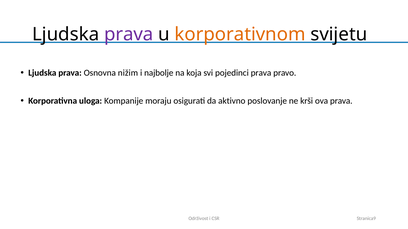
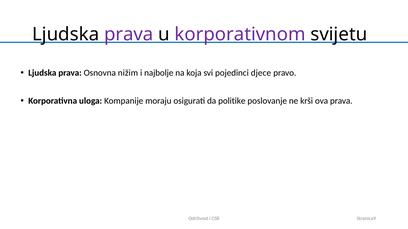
korporativnom colour: orange -> purple (240, 34)
pojedinci prava: prava -> djece (261, 73)
aktivno: aktivno -> politike (232, 101)
